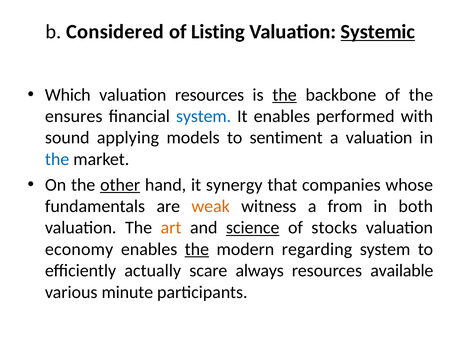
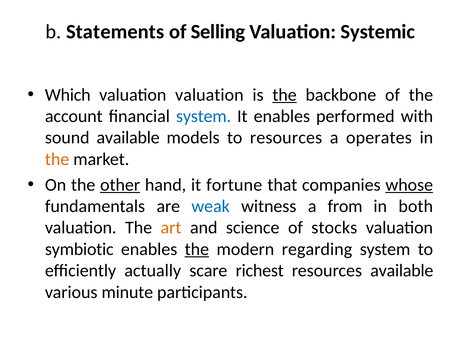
Considered: Considered -> Statements (115, 32)
Listing: Listing -> Selling (218, 32)
Systemic underline: present -> none (378, 32)
valuation resources: resources -> valuation (209, 95)
ensures: ensures -> account (74, 117)
sound applying: applying -> available (128, 138)
to sentiment: sentiment -> resources (286, 138)
a valuation: valuation -> operates (379, 138)
the colour: blue -> orange (57, 160)
synergy: synergy -> fortune (234, 185)
whose underline: none -> present (409, 185)
weak colour: orange -> blue (211, 207)
science underline: present -> none (253, 228)
economy: economy -> symbiotic (79, 250)
always: always -> richest (260, 271)
